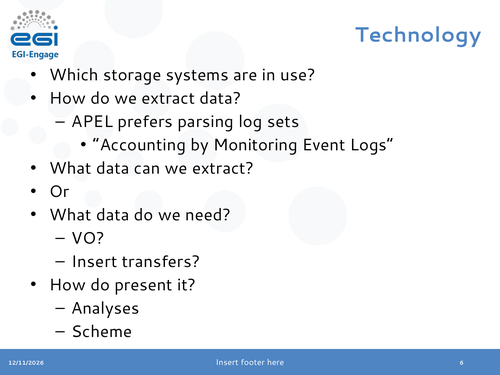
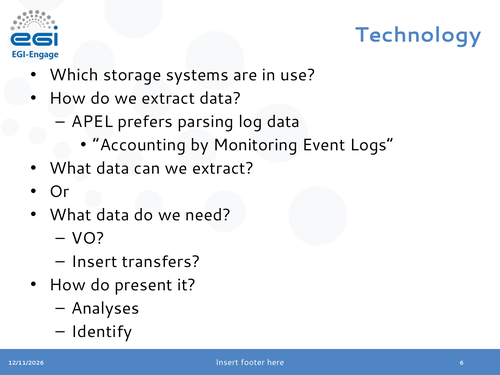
log sets: sets -> data (283, 122)
Scheme: Scheme -> Identify (102, 332)
